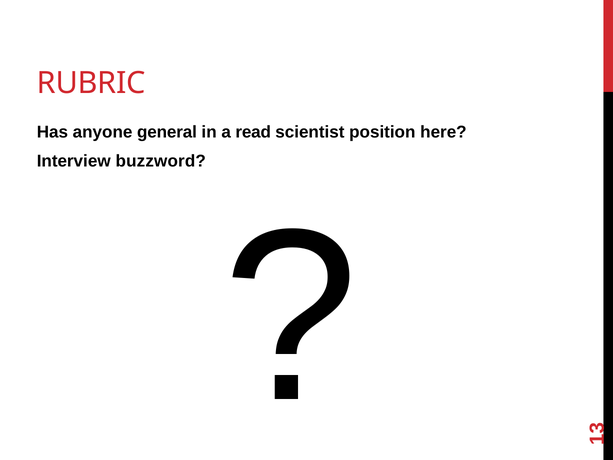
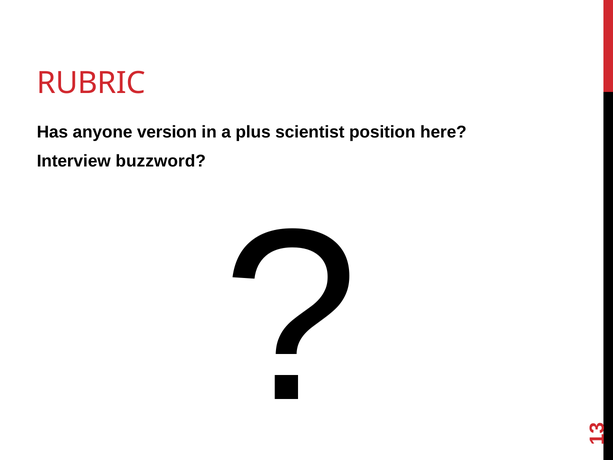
general: general -> version (167, 132)
read: read -> plus (253, 132)
